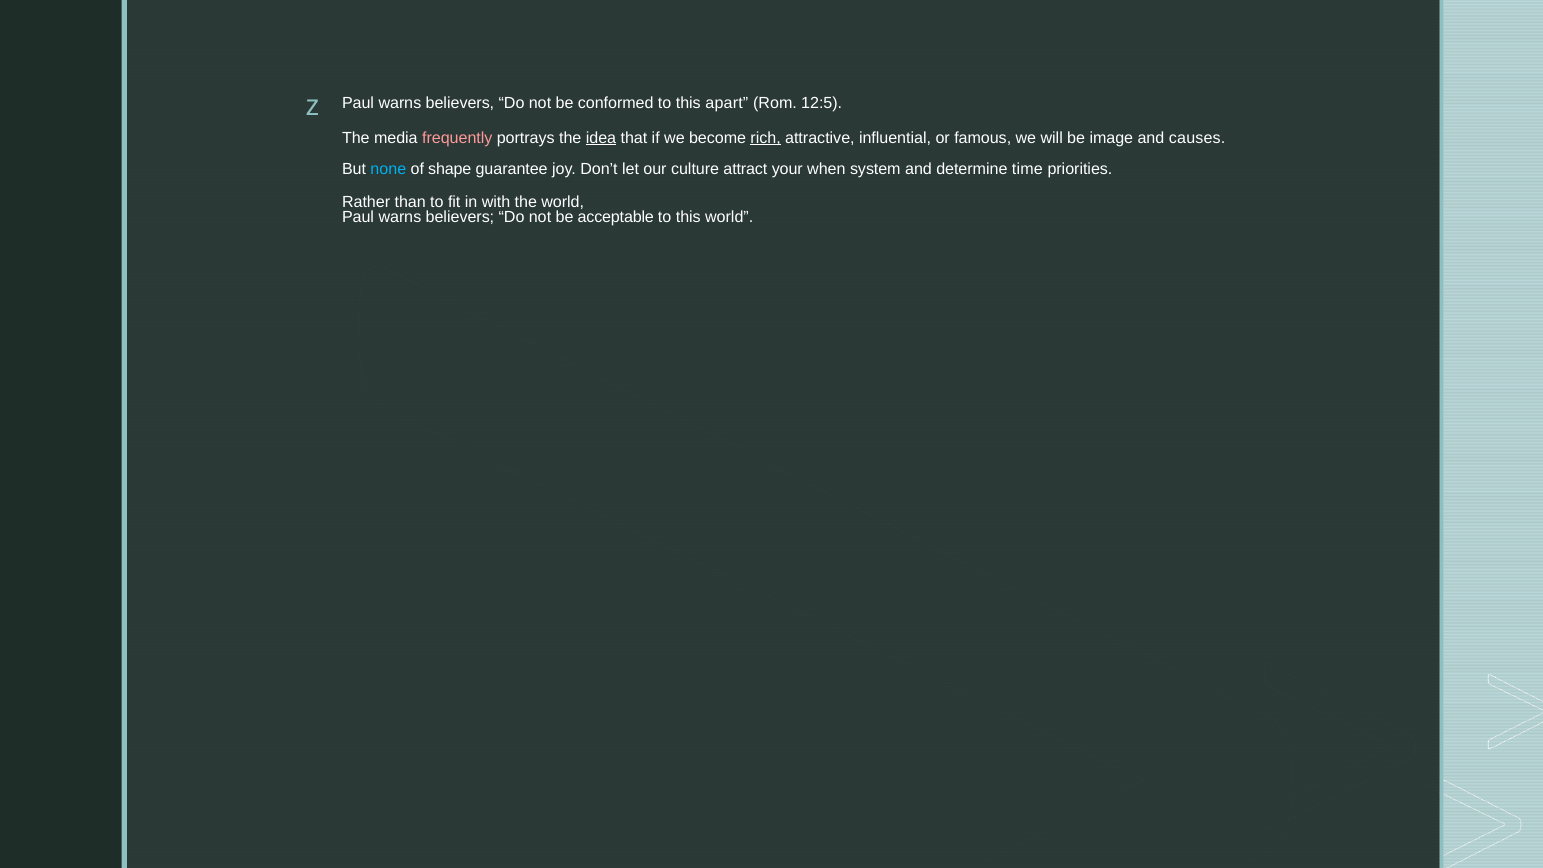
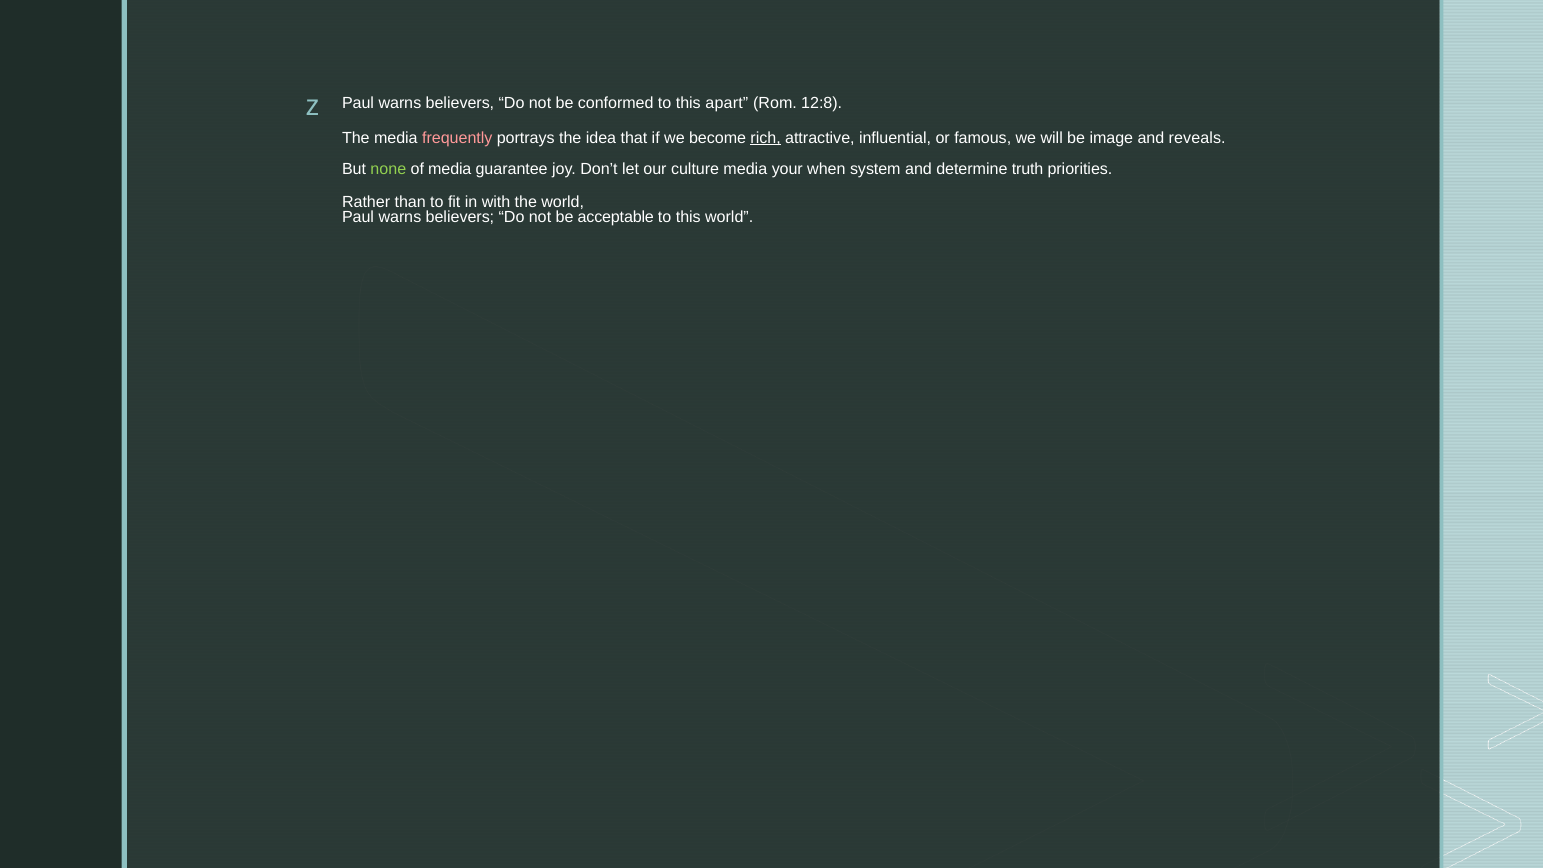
12:5: 12:5 -> 12:8 (822, 103)
idea underline: present -> none (601, 138)
causes: causes -> reveals (1197, 138)
none colour: light blue -> light green (388, 169)
of shape: shape -> media (450, 169)
culture attract: attract -> media (745, 169)
time: time -> truth (1028, 169)
